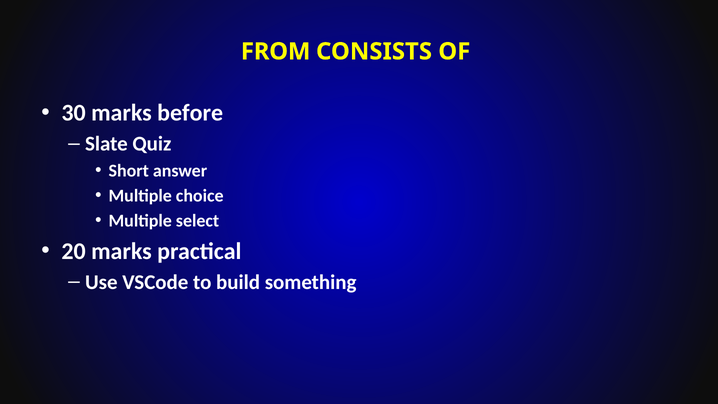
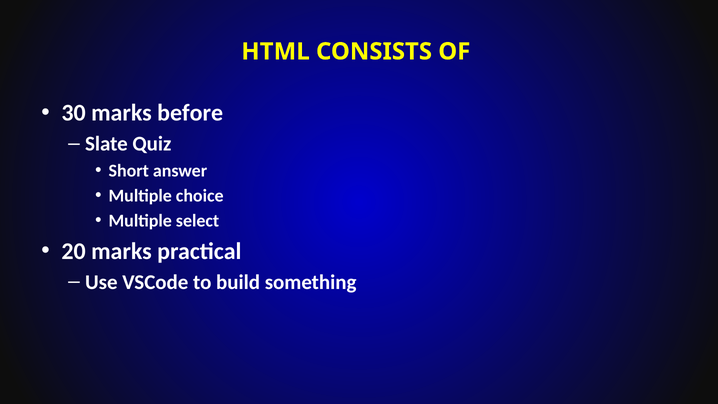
FROM: FROM -> HTML (275, 51)
